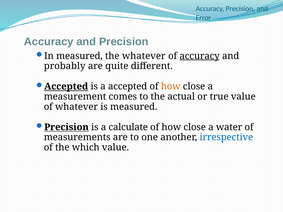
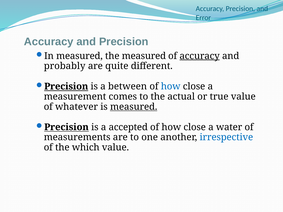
the whatever: whatever -> measured (144, 56)
Accepted: Accepted -> Precision (66, 87)
a accepted: accepted -> between (128, 87)
how colour: orange -> blue (171, 87)
measured underline: none -> present (134, 107)
calculate: calculate -> accepted (128, 127)
